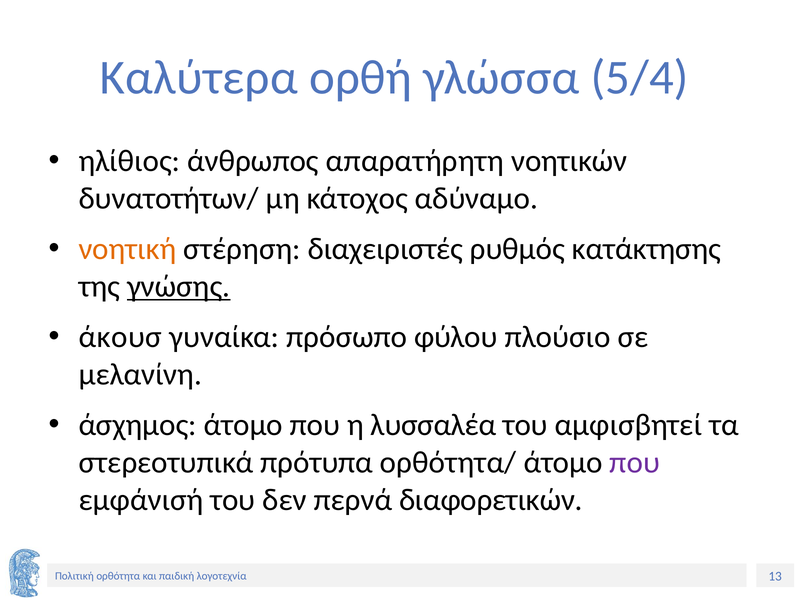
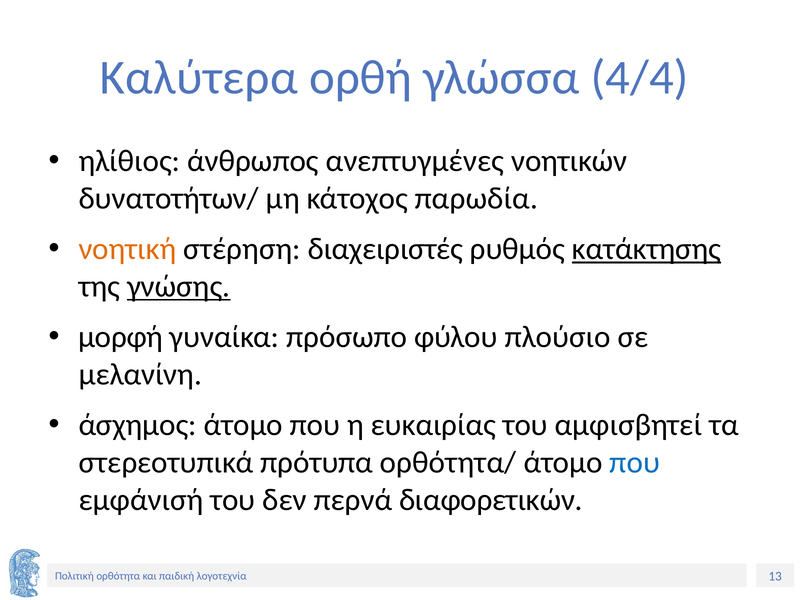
5/4: 5/4 -> 4/4 (640, 77)
απαρατήρητη: απαρατήρητη -> ανεπτυγμένες (415, 161)
αδύναμο: αδύναμο -> παρωδία (476, 198)
κατάκτησης underline: none -> present (647, 249)
άκουσ: άκουσ -> μορφή (121, 337)
λυσσαλέα: λυσσαλέα -> ευκαιρίας (433, 425)
που colour: purple -> blue (635, 462)
